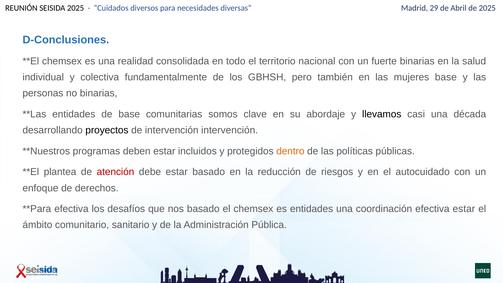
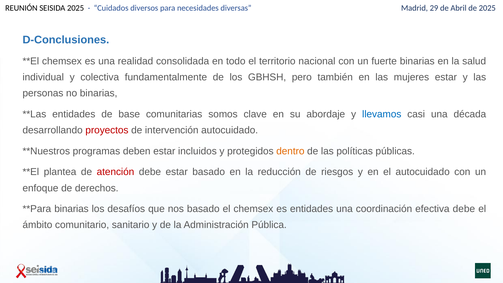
mujeres base: base -> estar (446, 77)
llevamos colour: black -> blue (382, 114)
proyectos colour: black -> red (107, 130)
intervención intervención: intervención -> autocuidado (230, 130)
efectiva: efectiva -> binarias (71, 209)
efectiva estar: estar -> debe (464, 209)
